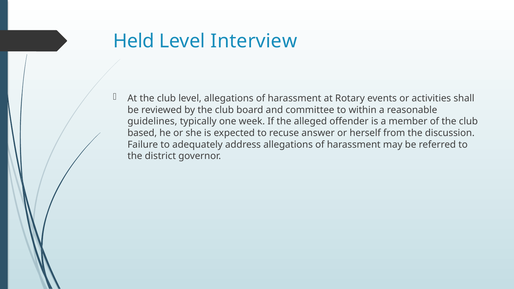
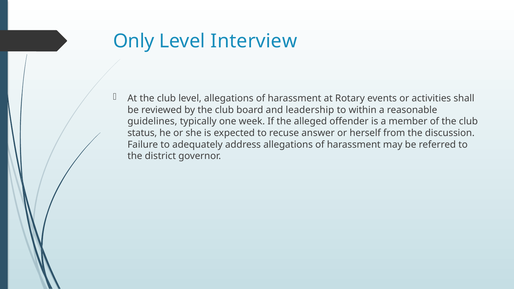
Held: Held -> Only (134, 41)
committee: committee -> leadership (310, 110)
based: based -> status (142, 133)
